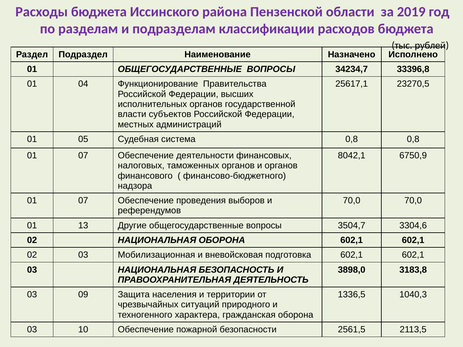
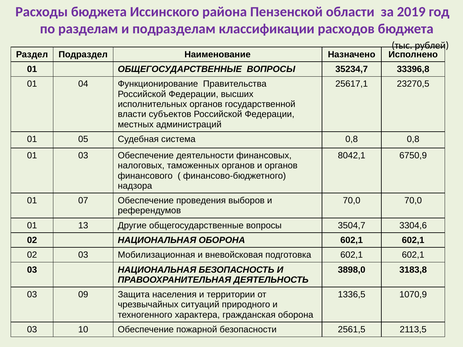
34234,7: 34234,7 -> 35234,7 (352, 69)
07: 07 -> 03 (83, 156)
1040,3: 1040,3 -> 1070,9 (413, 295)
